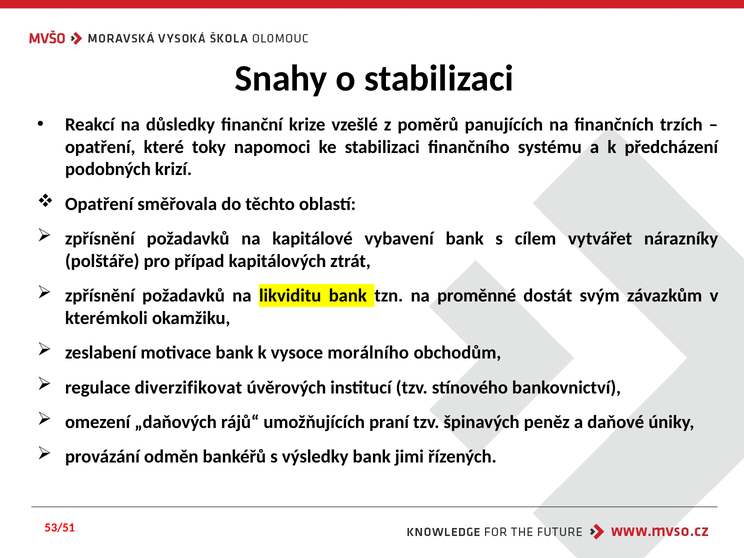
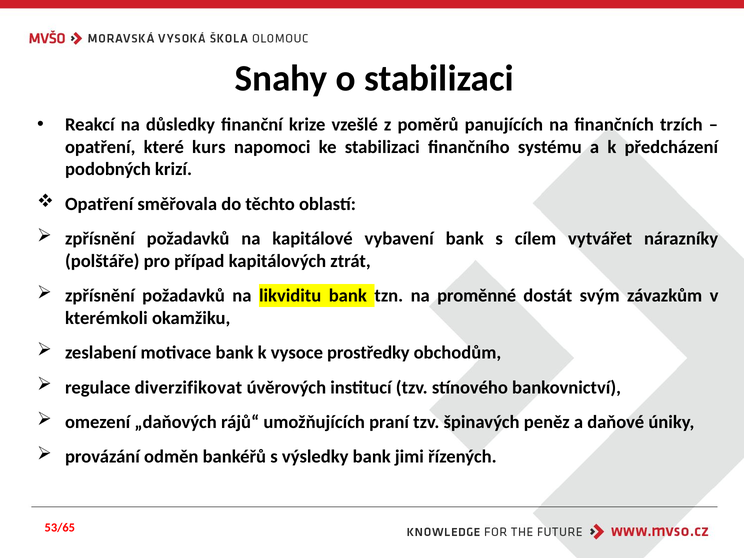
toky: toky -> kurs (209, 147)
morálního: morálního -> prostředky (368, 353)
53/51: 53/51 -> 53/65 (60, 528)
